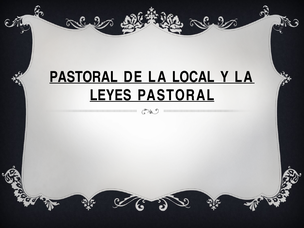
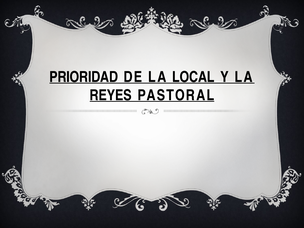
PASTORAL: PASTORAL -> PRIORIDAD (84, 77)
LEYES: LEYES -> REYES (111, 95)
